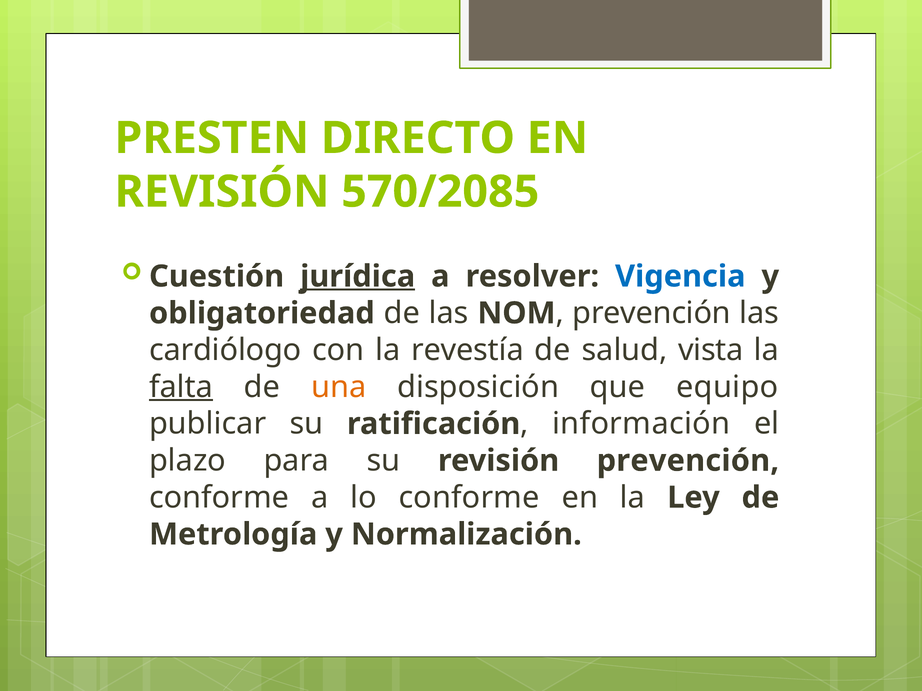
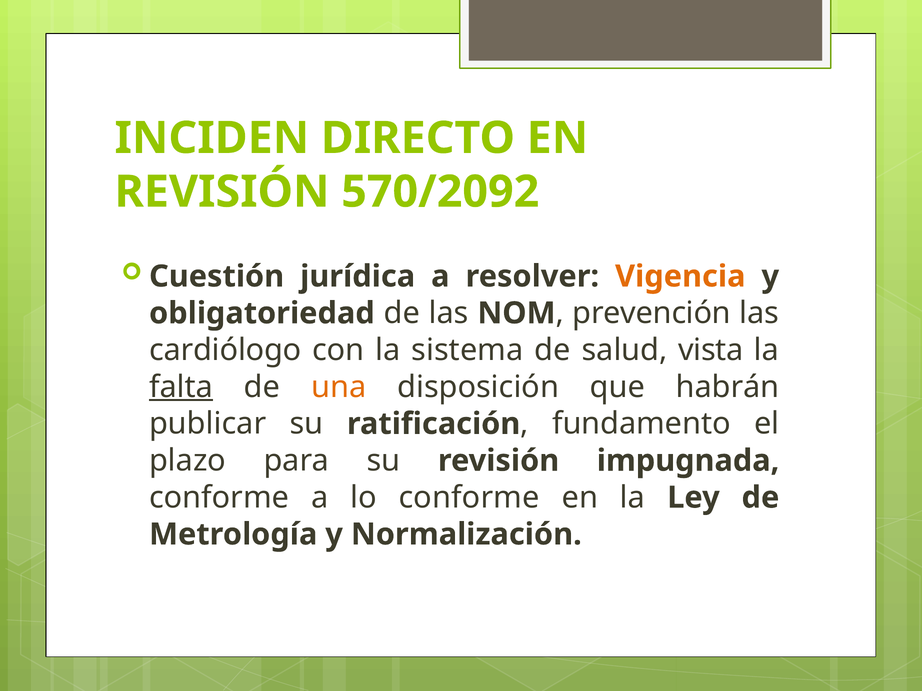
PRESTEN: PRESTEN -> INCIDEN (212, 138)
570/2085: 570/2085 -> 570/2092 (440, 192)
jurídica underline: present -> none (358, 277)
Vigencia colour: blue -> orange (680, 277)
revestía: revestía -> sistema (467, 350)
equipo: equipo -> habrán (728, 387)
información: información -> fundamento (641, 424)
revisión prevención: prevención -> impugnada (688, 461)
